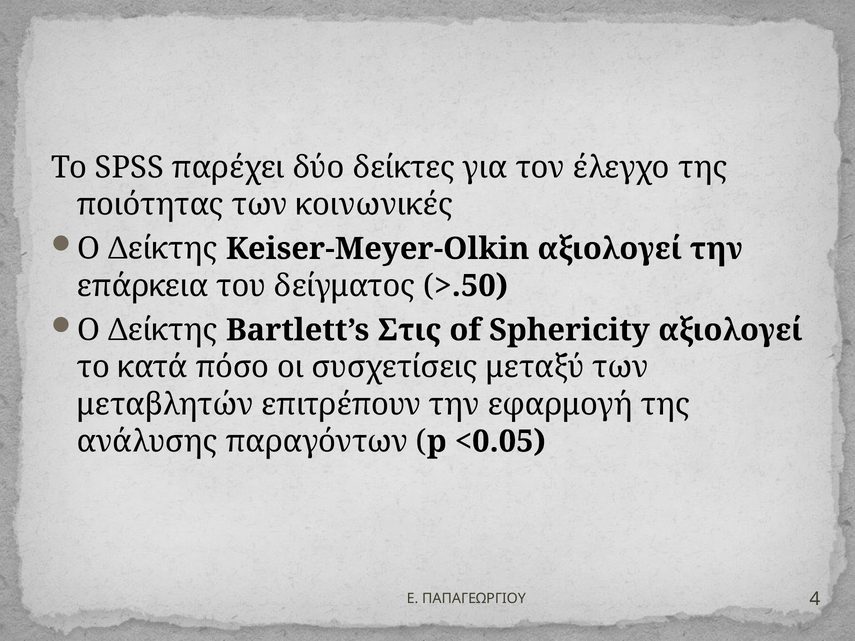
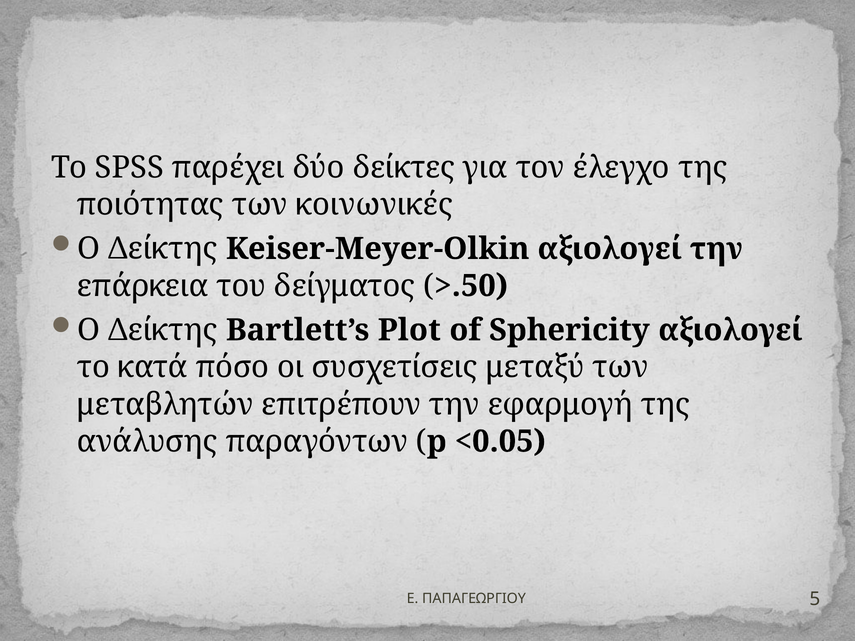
Στις: Στις -> Plot (409, 330)
4: 4 -> 5 (815, 599)
